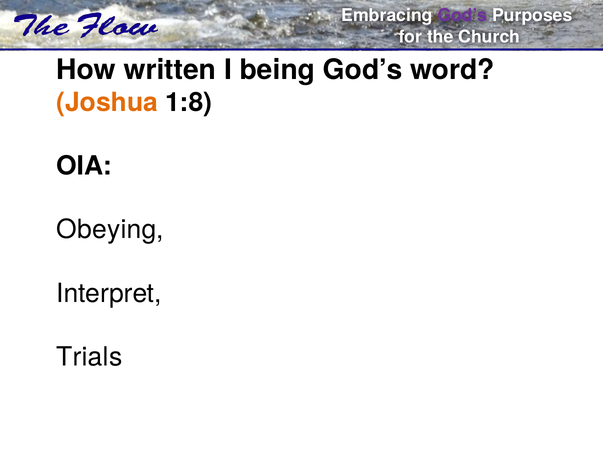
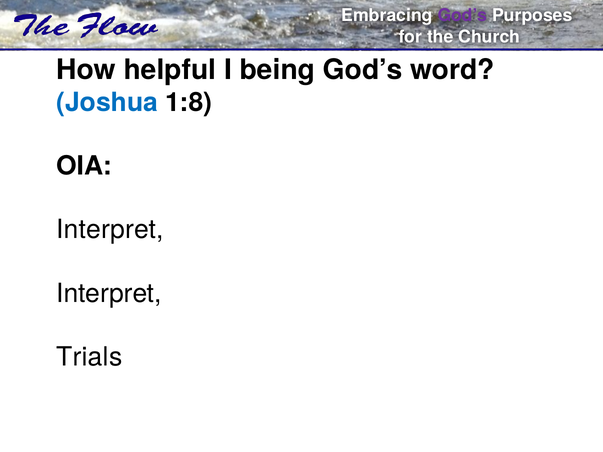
written: written -> helpful (170, 70)
Joshua colour: orange -> blue (107, 103)
Obeying: Obeying -> Interpret (110, 230)
